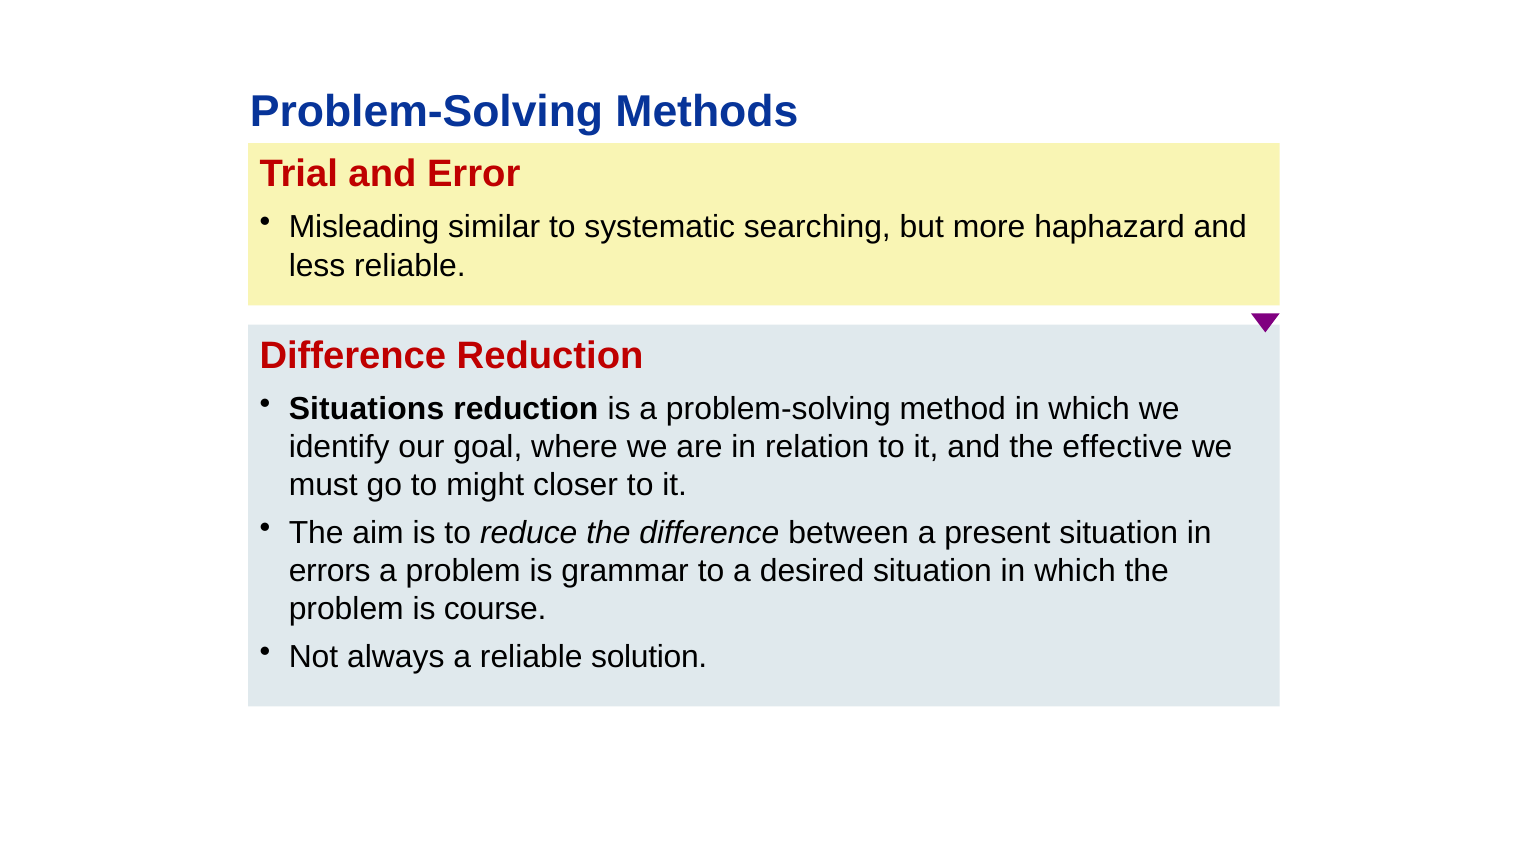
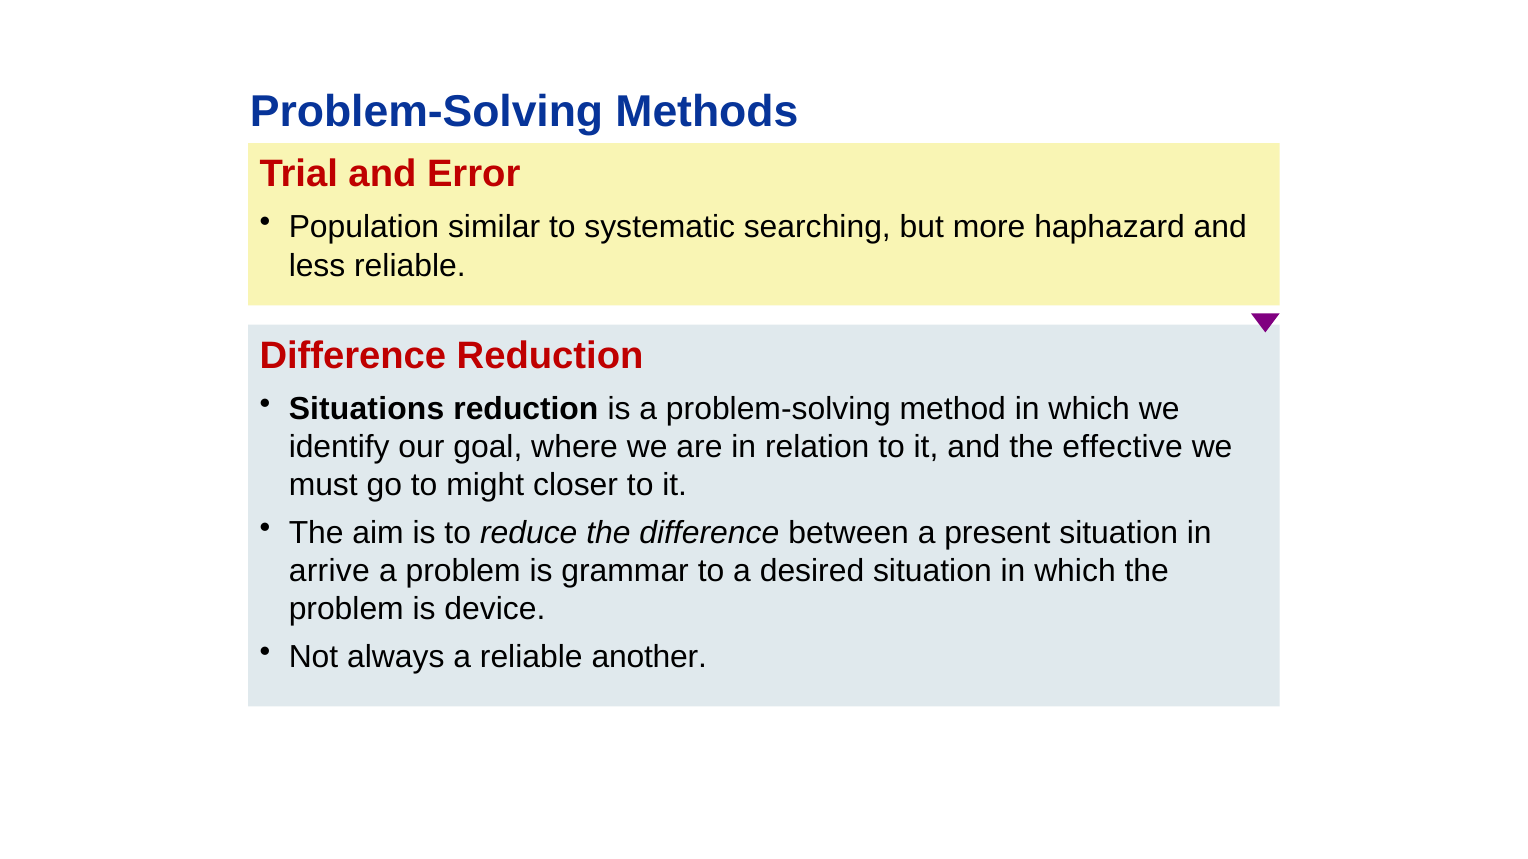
Misleading: Misleading -> Population (364, 227)
errors: errors -> arrive (329, 571)
course: course -> device (495, 610)
solution: solution -> another (649, 657)
